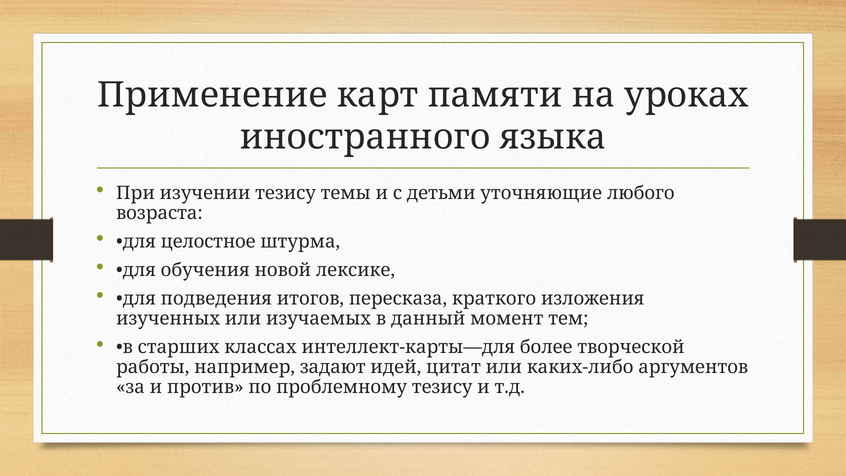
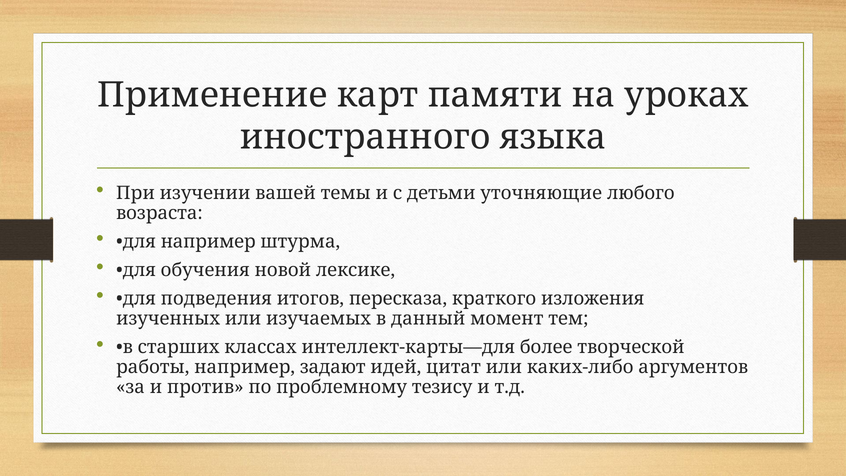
изучении тезису: тезису -> вашей (286, 193)
для целостное: целостное -> например (208, 242)
